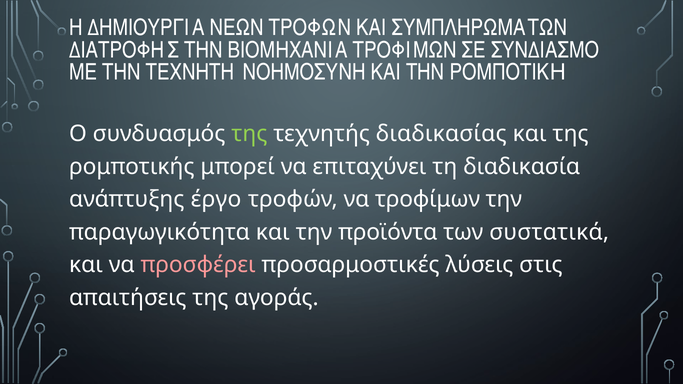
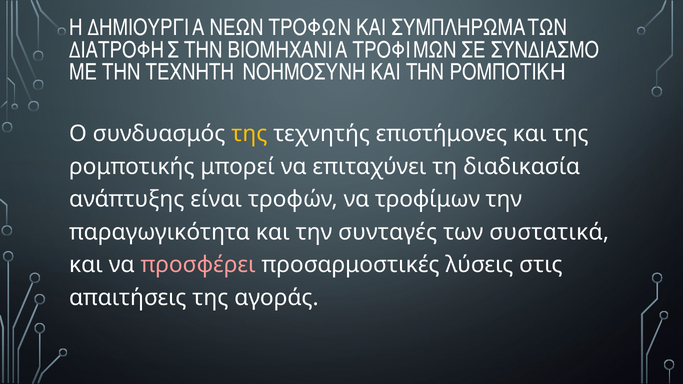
της colour: light green -> yellow (249, 134)
διαδικασίας: διαδικασίας -> επιστήμονες (441, 134)
έργο: έργο -> είναι (216, 200)
προϊόντα: προϊόντα -> συνταγές (388, 232)
